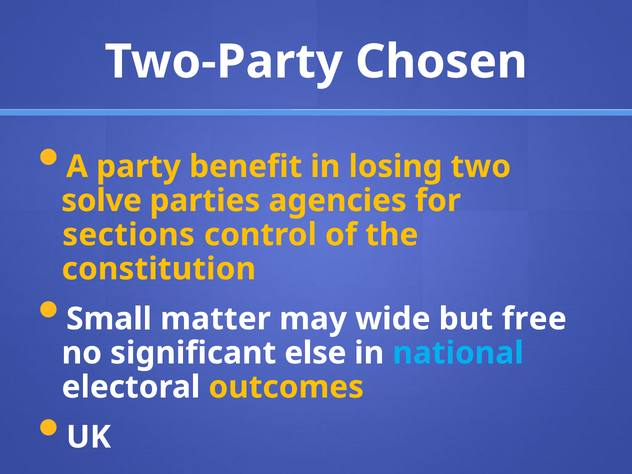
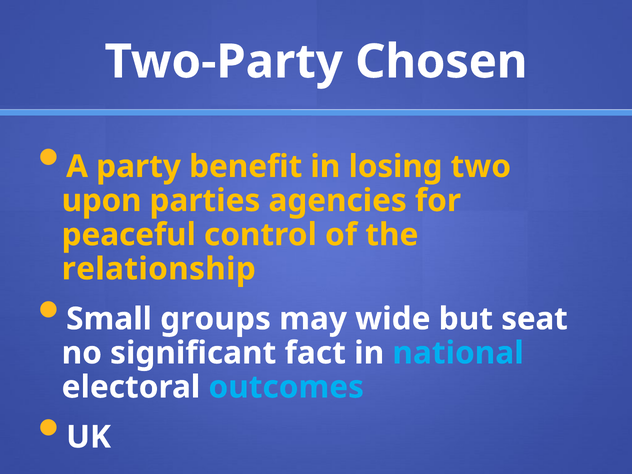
solve: solve -> upon (102, 201)
sections: sections -> peaceful (129, 235)
constitution: constitution -> relationship (159, 269)
matter: matter -> groups (216, 319)
free: free -> seat (534, 319)
else: else -> fact (315, 353)
outcomes colour: yellow -> light blue (286, 387)
